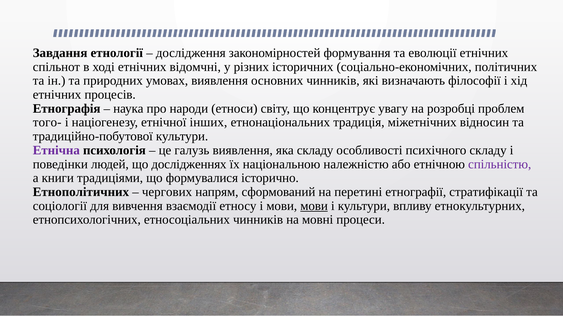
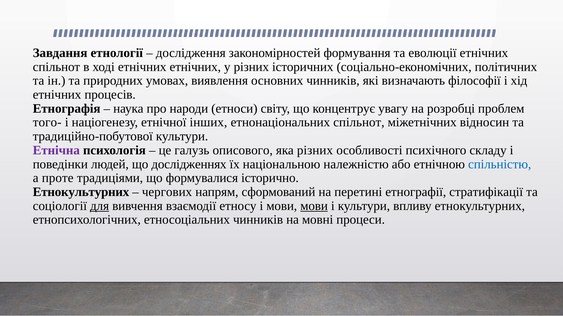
етнічних відомчні: відомчні -> етнічних (195, 67)
етнонаціональних традиція: традиція -> спільнот (359, 123)
галузь виявлення: виявлення -> описового (243, 151)
яка складу: складу -> різних (315, 151)
спільністю colour: purple -> blue (500, 164)
книги: книги -> проте (58, 178)
Етнополітичних: Етнополітичних -> Етнокультурних (81, 192)
для underline: none -> present (100, 206)
